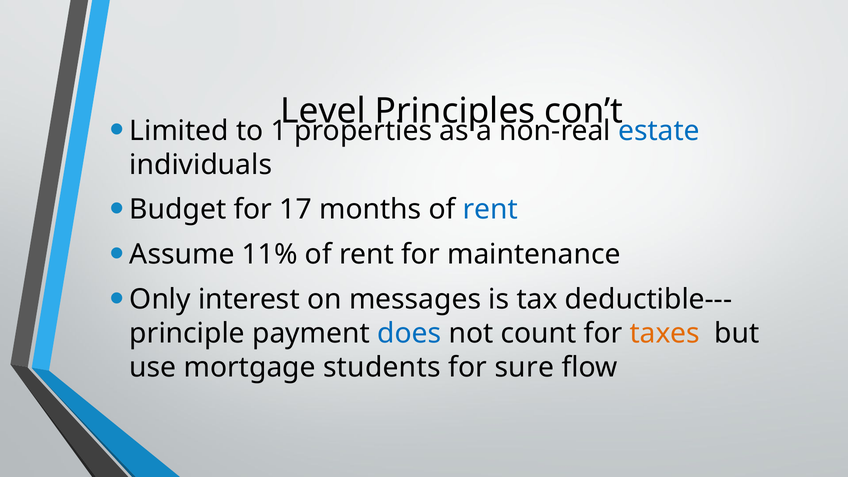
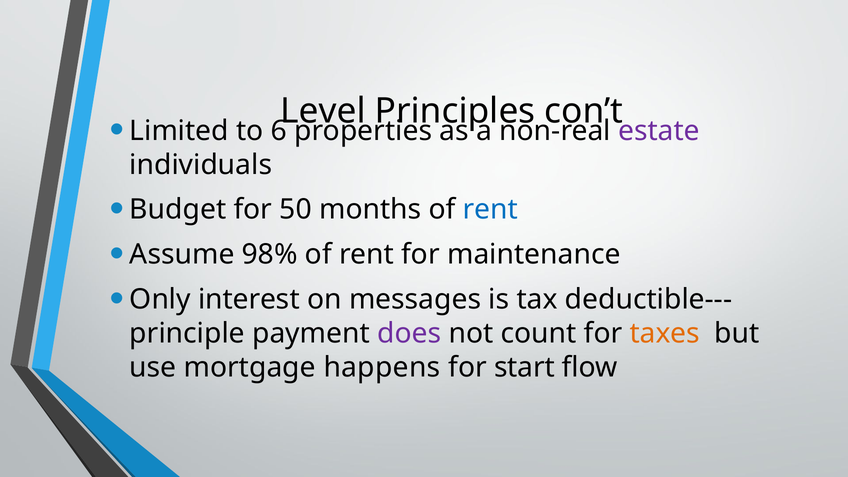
1: 1 -> 6 (279, 131)
estate colour: blue -> purple (659, 131)
17: 17 -> 50 (296, 210)
11%: 11% -> 98% (270, 254)
does colour: blue -> purple (409, 333)
students: students -> happens (382, 367)
sure: sure -> start (524, 367)
